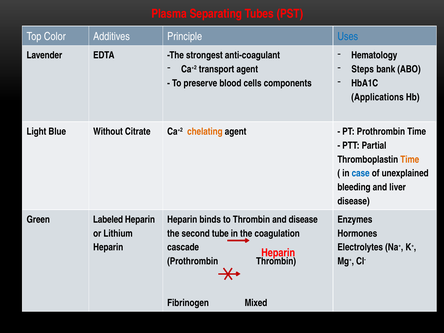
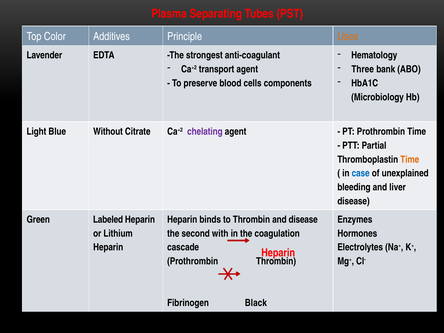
Uses colour: blue -> orange (348, 37)
Steps: Steps -> Three (363, 69)
Applications: Applications -> Microbiology (378, 97)
chelating colour: orange -> purple (205, 132)
tube: tube -> with (220, 233)
Mixed: Mixed -> Black (256, 303)
